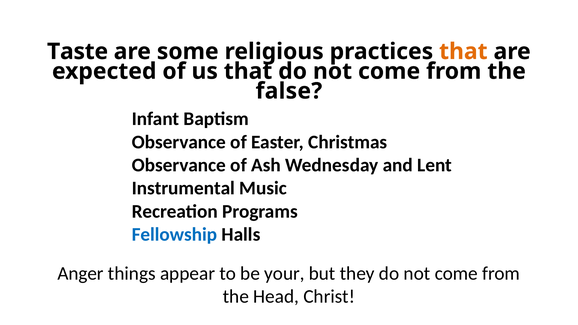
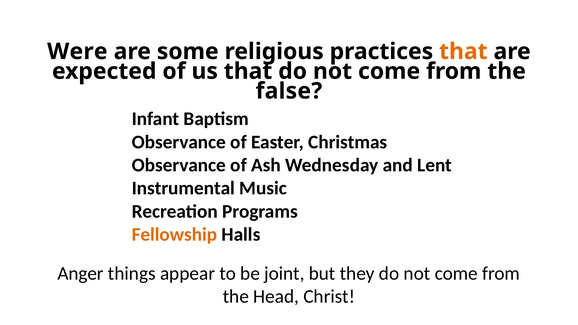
Taste: Taste -> Were (77, 52)
Fellowship colour: blue -> orange (175, 235)
your: your -> joint (284, 274)
